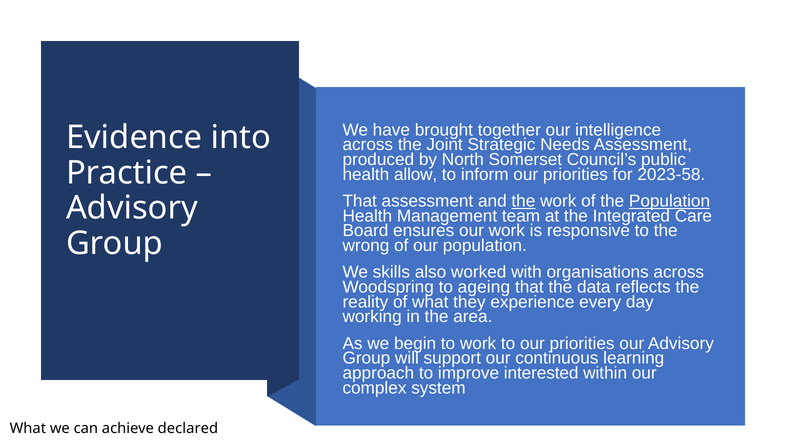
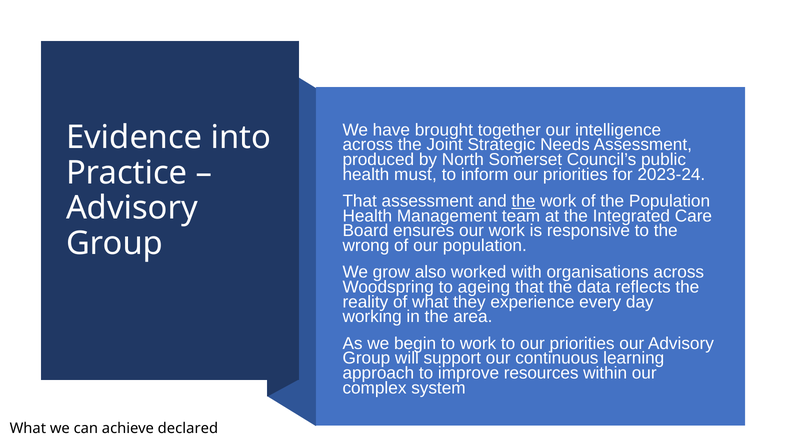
allow: allow -> must (415, 174)
2023-58: 2023-58 -> 2023-24 (671, 174)
Population underline: present -> none (670, 201)
skills: skills -> grow (391, 272)
interested: interested -> resources (541, 373)
